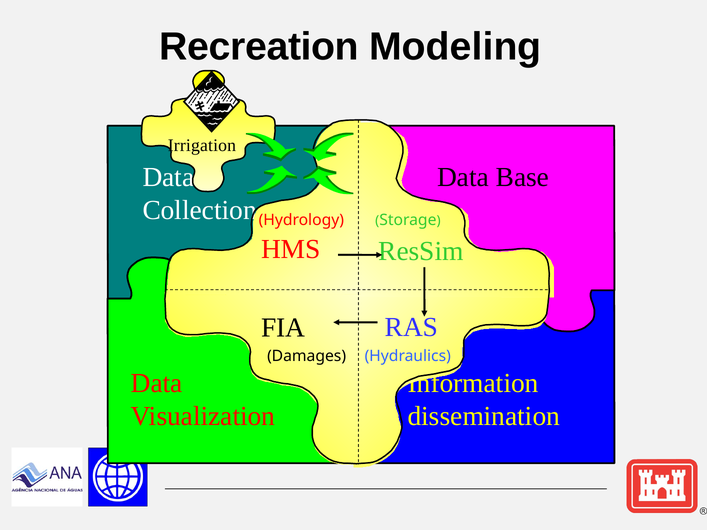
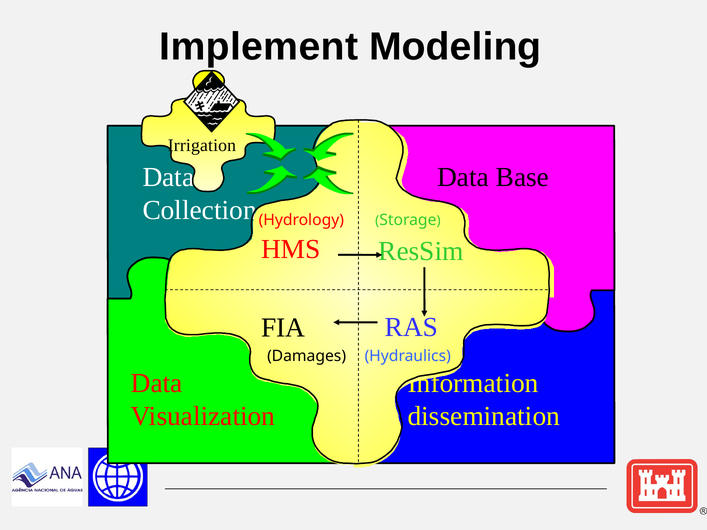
Recreation: Recreation -> Implement (259, 47)
